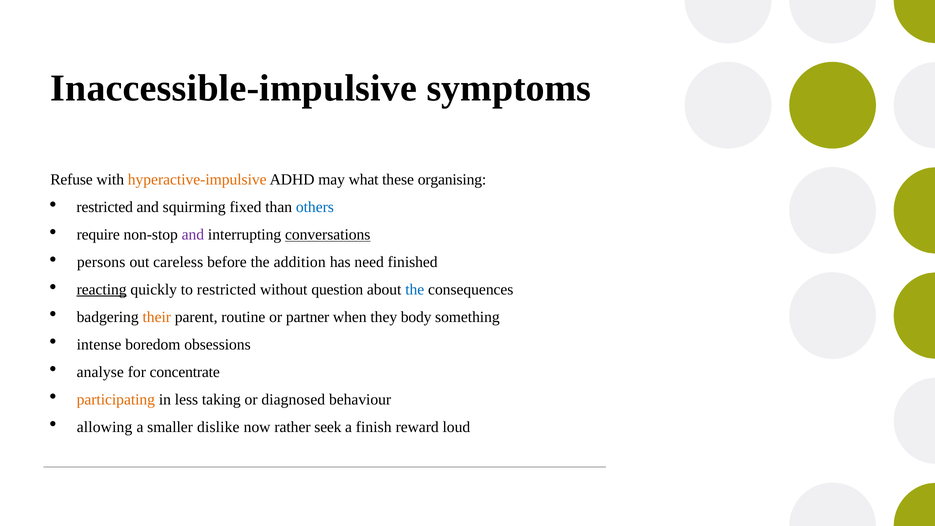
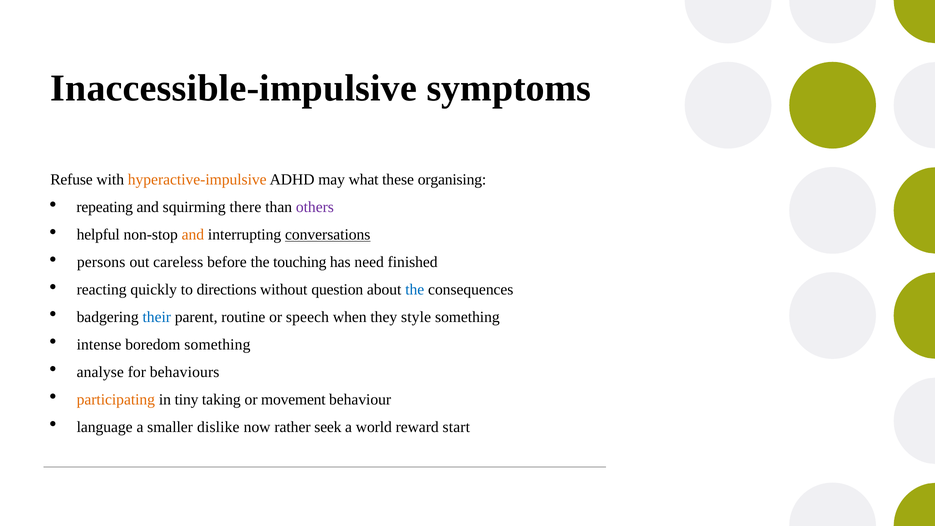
restricted: restricted -> repeating (105, 207)
fixed: fixed -> there (245, 207)
others colour: blue -> purple (315, 207)
require: require -> helpful (98, 235)
and colour: purple -> orange (193, 235)
addition: addition -> touching (300, 262)
reacting underline: present -> none (102, 289)
to restricted: restricted -> directions (227, 289)
their colour: orange -> blue (157, 317)
partner: partner -> speech (307, 317)
body: body -> style (416, 317)
boredom obsessions: obsessions -> something (217, 344)
concentrate: concentrate -> behaviours (185, 372)
less: less -> tiny (187, 399)
diagnosed: diagnosed -> movement (293, 399)
allowing: allowing -> language (105, 427)
finish: finish -> world (374, 427)
loud: loud -> start (456, 427)
